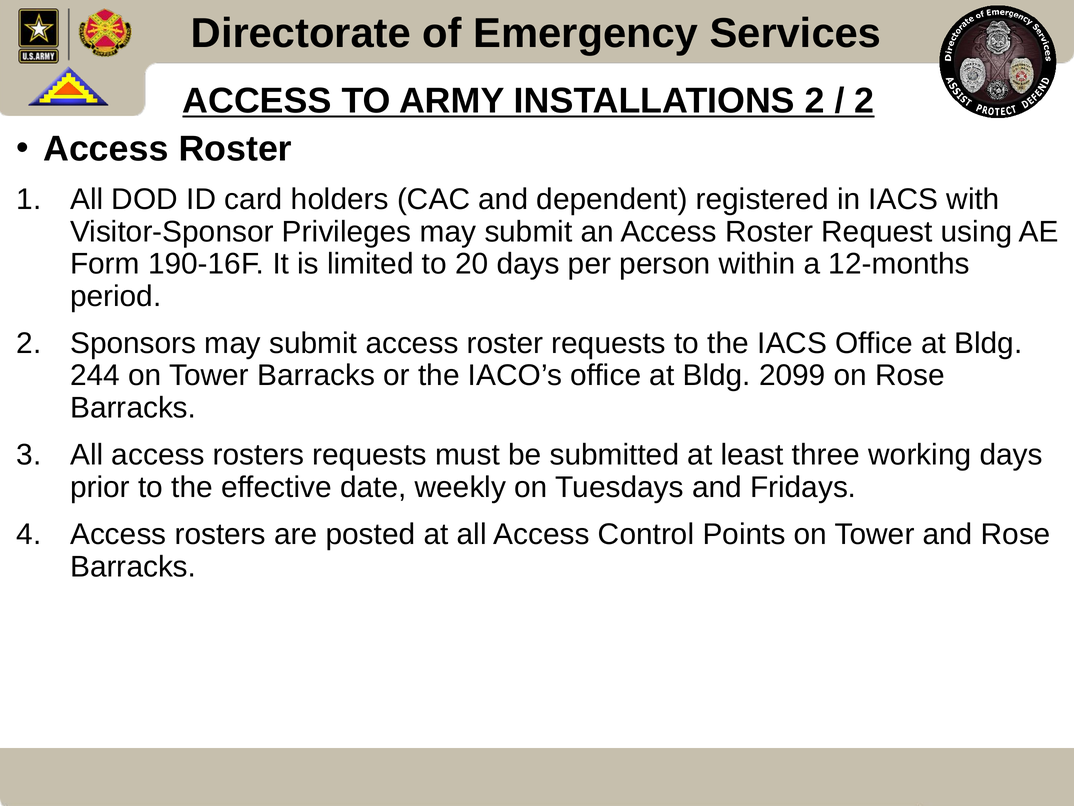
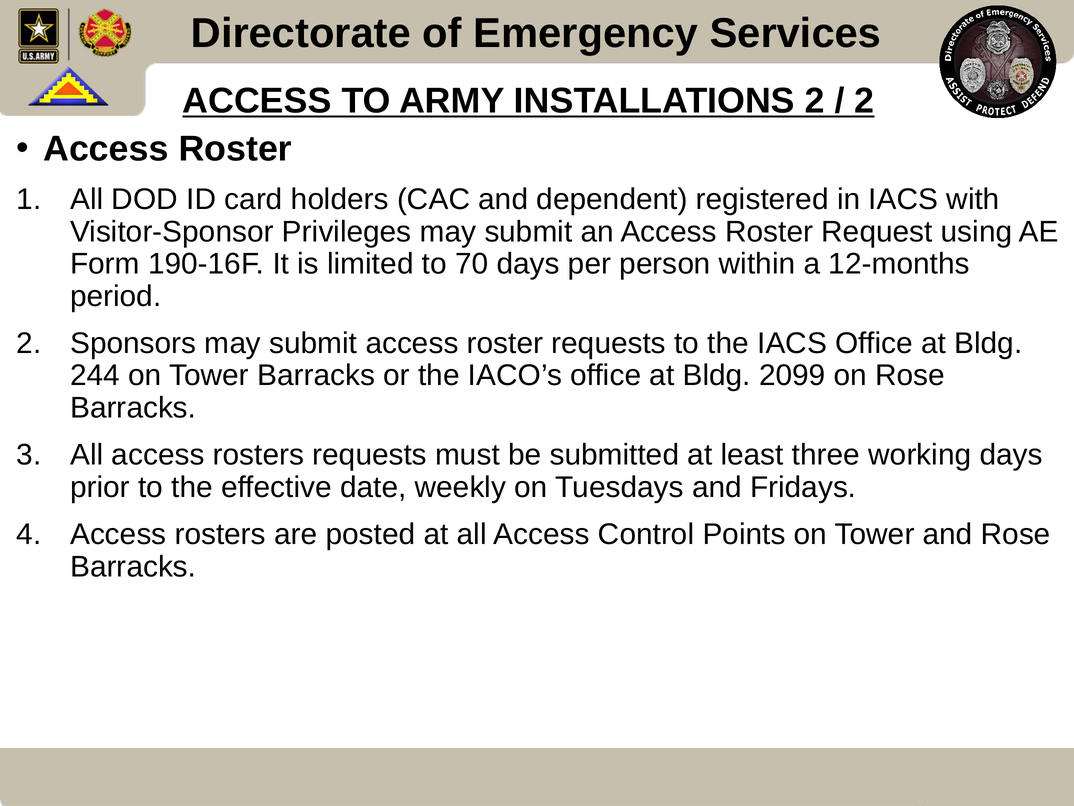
20: 20 -> 70 (472, 264)
